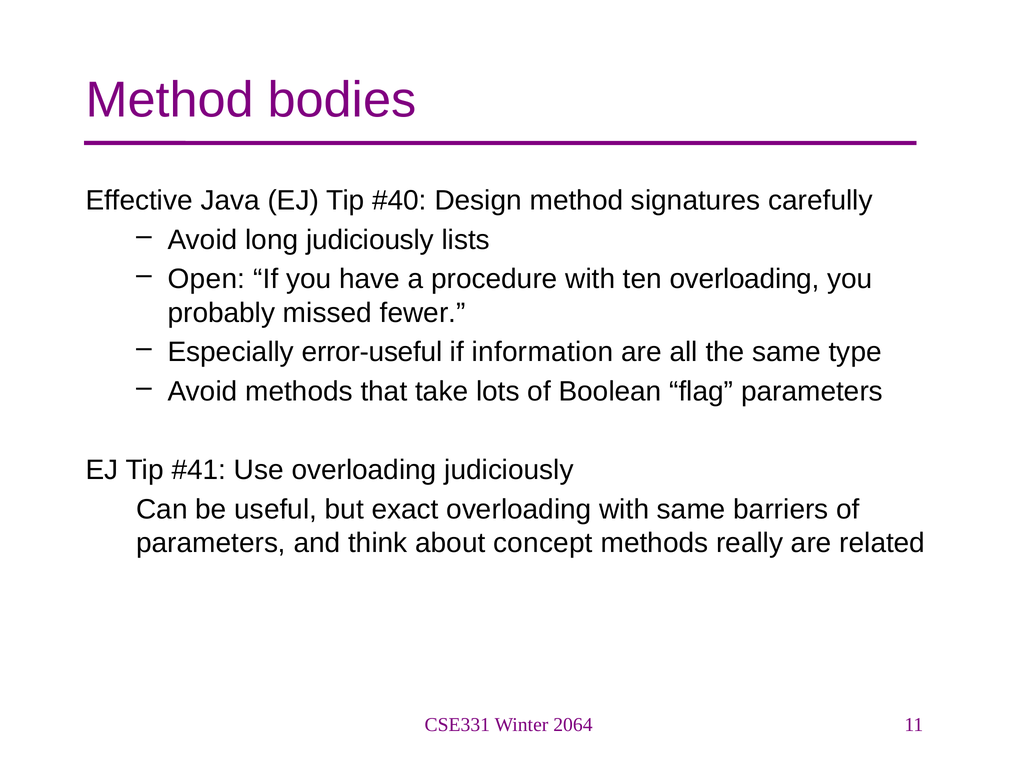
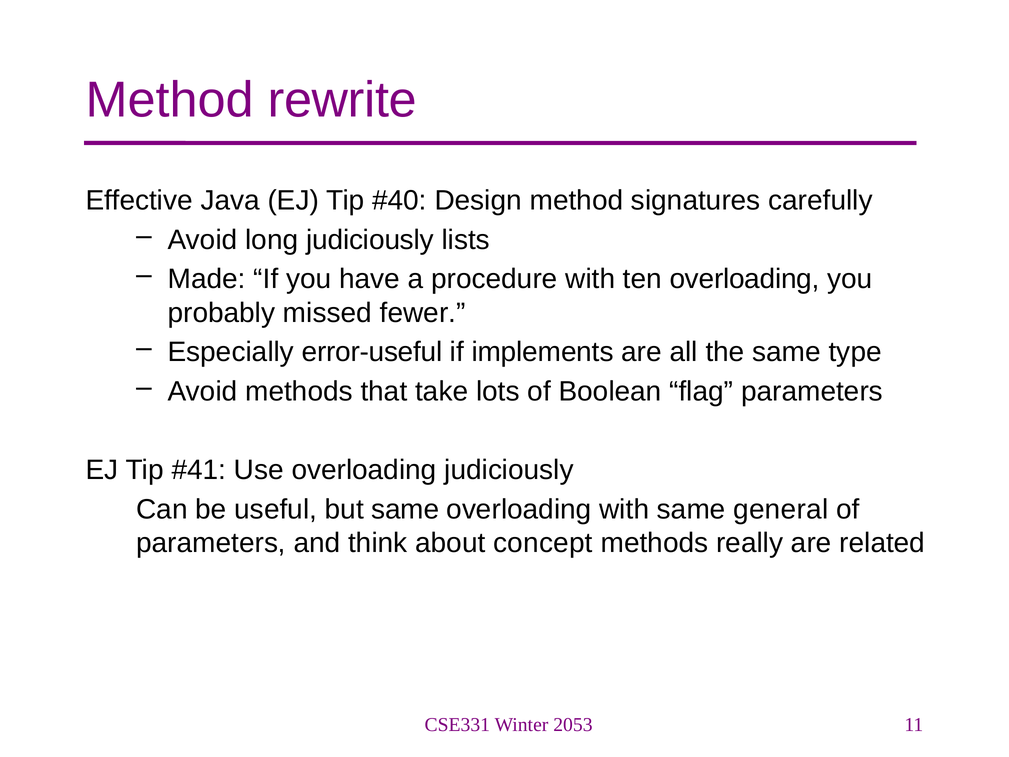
bodies: bodies -> rewrite (342, 100)
Open: Open -> Made (207, 279)
information: information -> implements (543, 352)
but exact: exact -> same (405, 509)
barriers: barriers -> general (781, 509)
2064: 2064 -> 2053 (573, 724)
